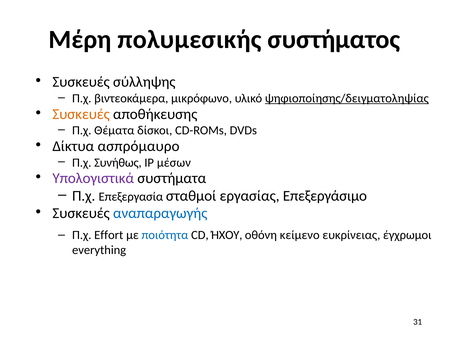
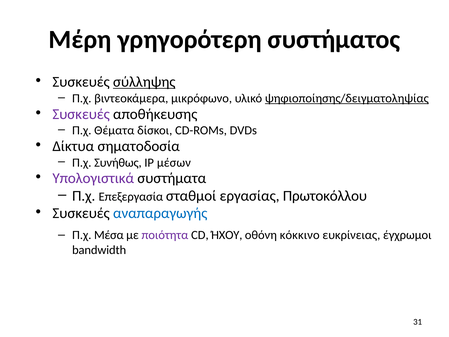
πολυμεσικής: πολυμεσικής -> γρηγορότερη (190, 40)
σύλληψης underline: none -> present (144, 82)
Συσκευές colour: orange -> purple (81, 114)
ασπρόμαυρο: ασπρόμαυρο -> σηματοδοσία (139, 146)
Επεξεργάσιμο: Επεξεργάσιμο -> Πρωτοκόλλου (325, 196)
Effort: Effort -> Μέσα (109, 235)
ποιότητα colour: blue -> purple (165, 235)
κείμενο: κείμενο -> κόκκινο (300, 235)
everything: everything -> bandwidth (99, 250)
